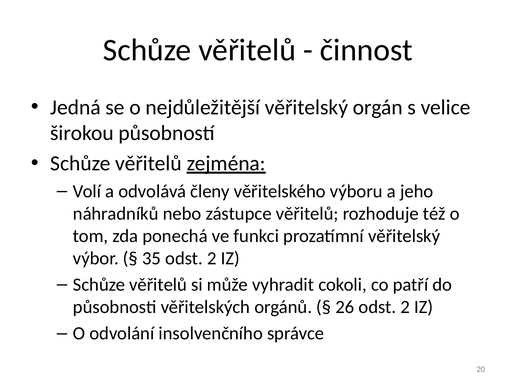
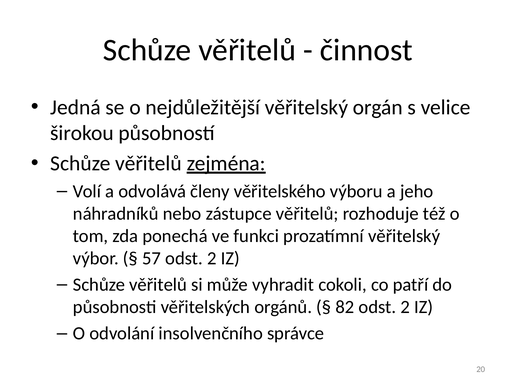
35: 35 -> 57 (152, 258)
26: 26 -> 82 (345, 307)
